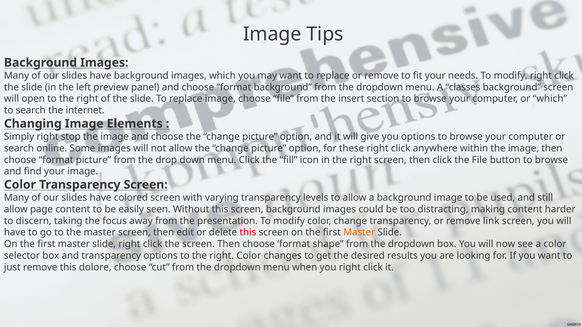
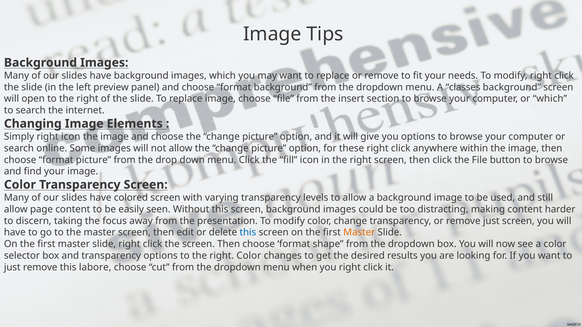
right stop: stop -> icon (71, 137)
remove link: link -> just (491, 221)
this colour: red -> blue (248, 233)
dolore: dolore -> labore (95, 268)
